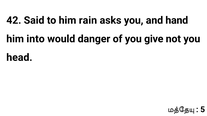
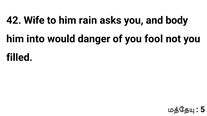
Said: Said -> Wife (34, 20)
hand: hand -> body (177, 20)
give: give -> fool (154, 39)
head: head -> filled (19, 58)
